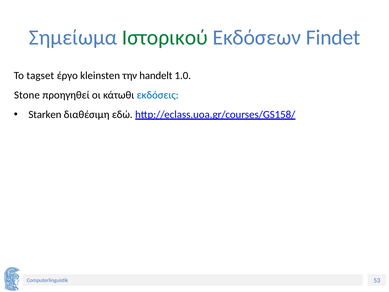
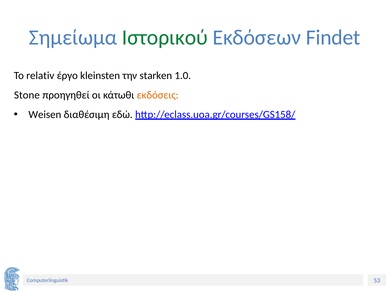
tagset: tagset -> relativ (40, 75)
handelt: handelt -> starken (156, 75)
εκδόσεις colour: blue -> orange (158, 95)
Starken: Starken -> Weisen (45, 114)
